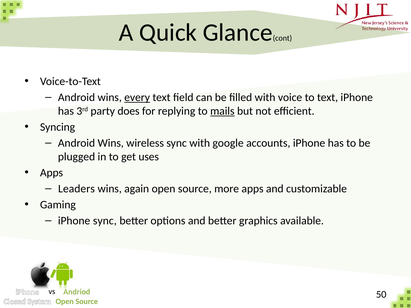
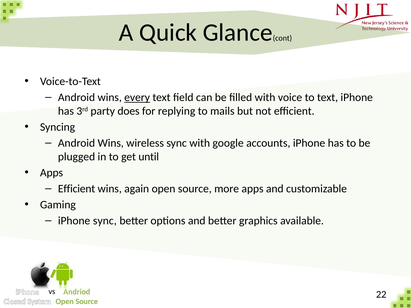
mails underline: present -> none (222, 111)
uses: uses -> until (149, 157)
Leaders: Leaders -> Efficient (77, 189)
50: 50 -> 22 (381, 295)
